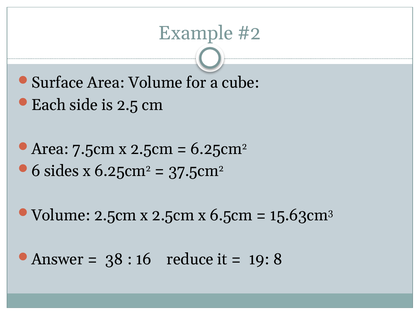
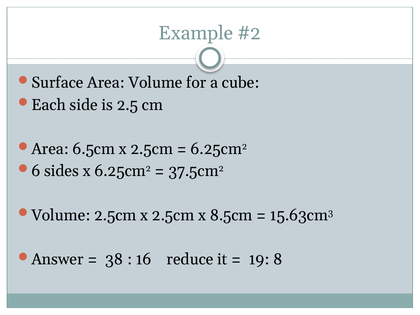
7.5cm: 7.5cm -> 6.5cm (94, 149)
6.5cm: 6.5cm -> 8.5cm (231, 215)
